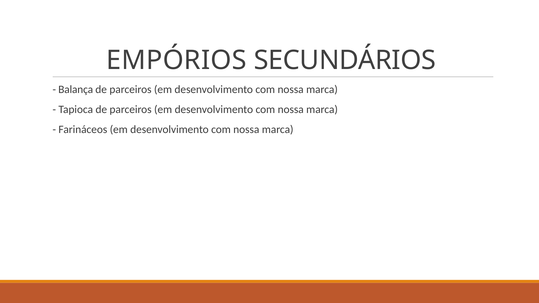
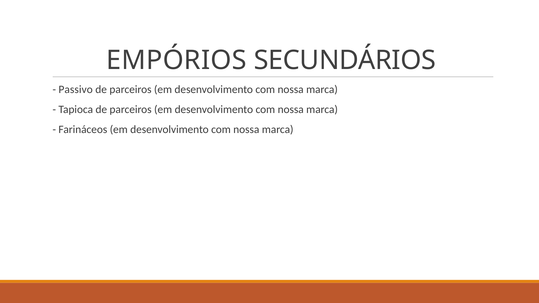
Balança: Balança -> Passivo (76, 90)
